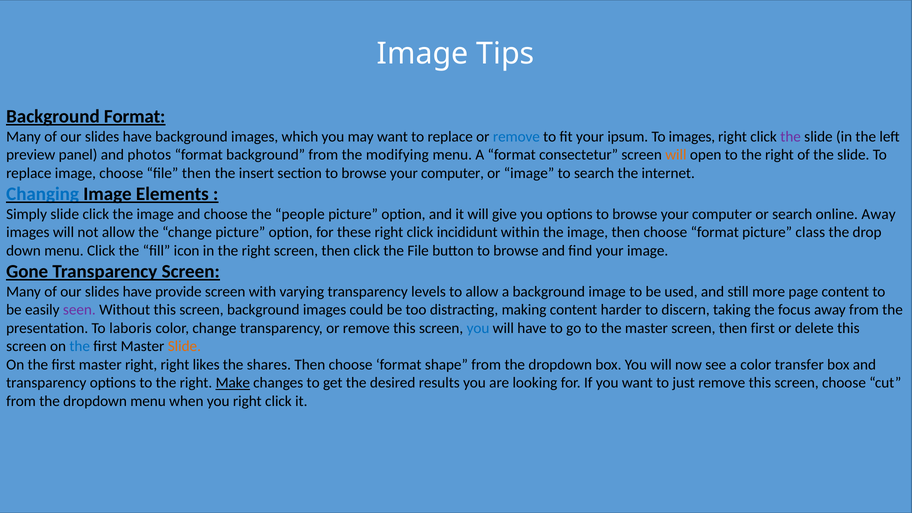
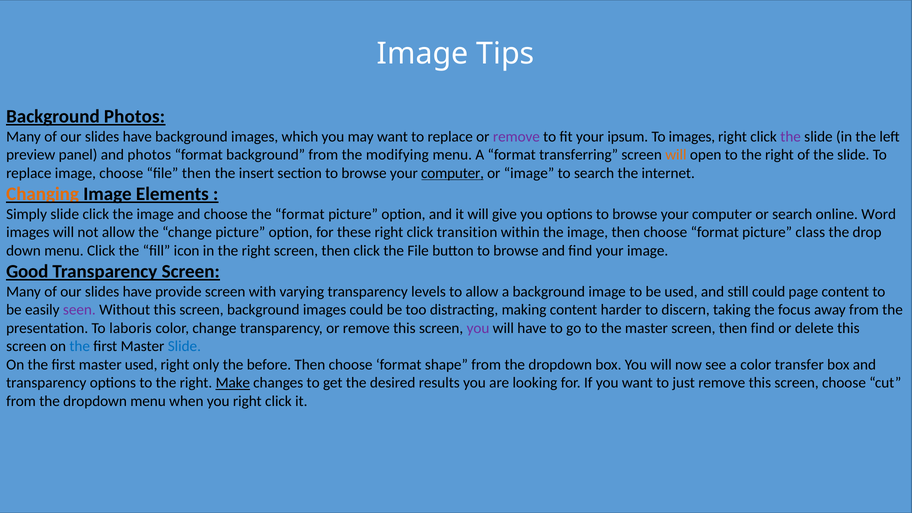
Background Format: Format -> Photos (134, 116)
remove colour: blue -> purple (516, 137)
consectetur: consectetur -> transferring (579, 155)
computer underline: none -> present (453, 173)
Changing colour: blue -> orange (43, 194)
the people: people -> format (300, 214)
online Away: Away -> Word (879, 214)
incididunt: incididunt -> transition (467, 232)
Gone: Gone -> Good (27, 271)
still more: more -> could (769, 292)
you colour: blue -> purple (478, 328)
then first: first -> find (763, 328)
Slide colour: orange -> blue (184, 346)
master right: right -> used (141, 365)
likes: likes -> only (206, 365)
shares: shares -> before (269, 365)
